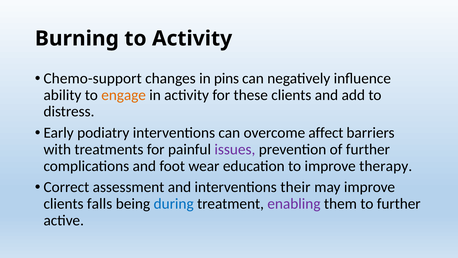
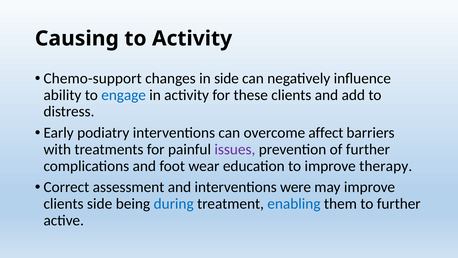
Burning: Burning -> Causing (77, 38)
in pins: pins -> side (226, 78)
engage colour: orange -> blue (124, 95)
their: their -> were (296, 187)
clients falls: falls -> side (100, 203)
enabling colour: purple -> blue (294, 203)
